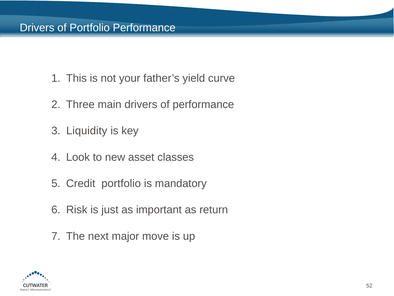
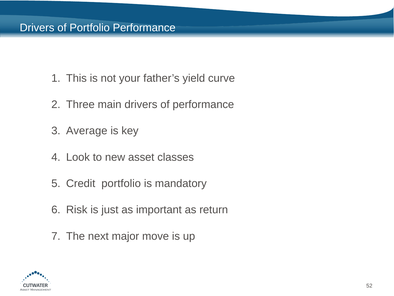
Liquidity: Liquidity -> Average (87, 131)
